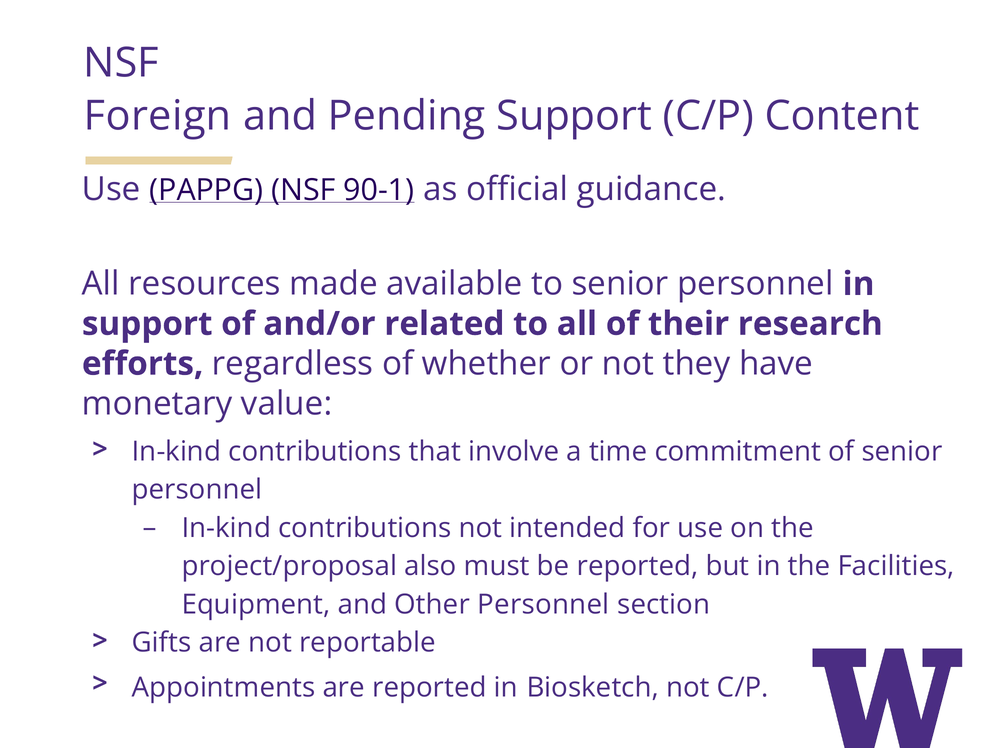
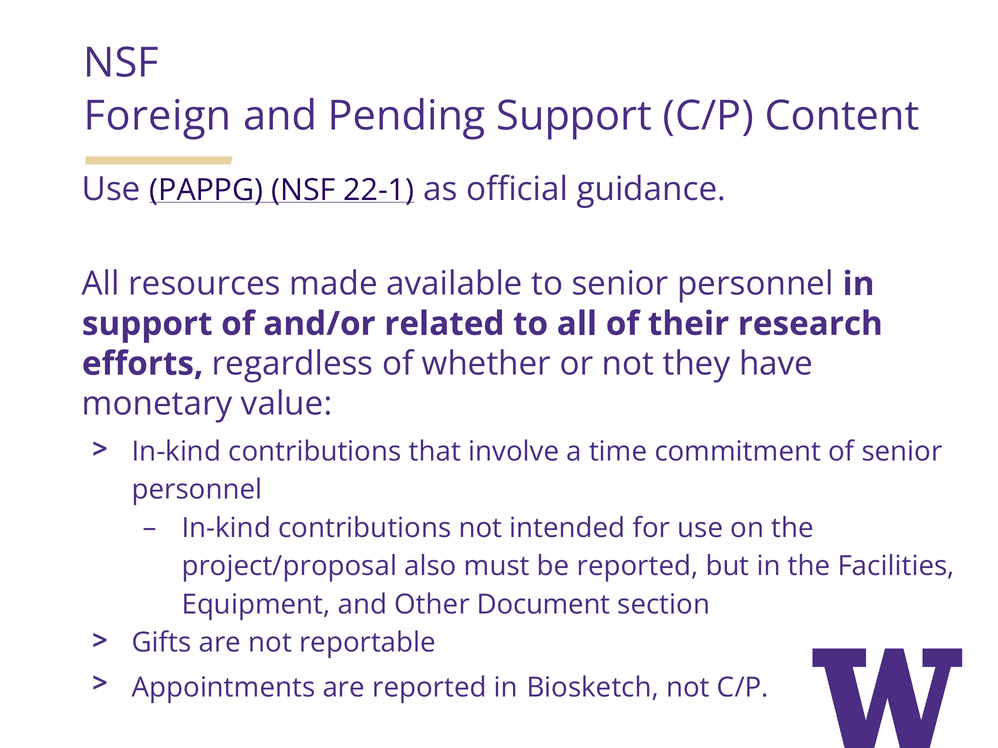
90-1: 90-1 -> 22-1 (379, 190)
Other Personnel: Personnel -> Document (544, 605)
